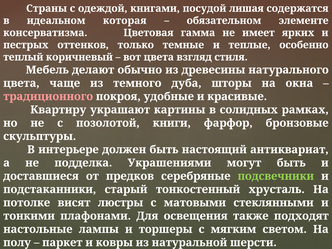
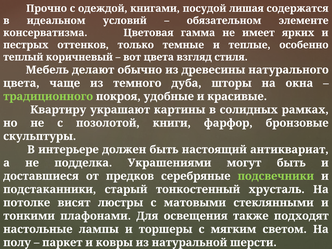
Страны: Страны -> Прочно (47, 8)
которая: которая -> условий (125, 21)
традиционного colour: pink -> light green (48, 96)
